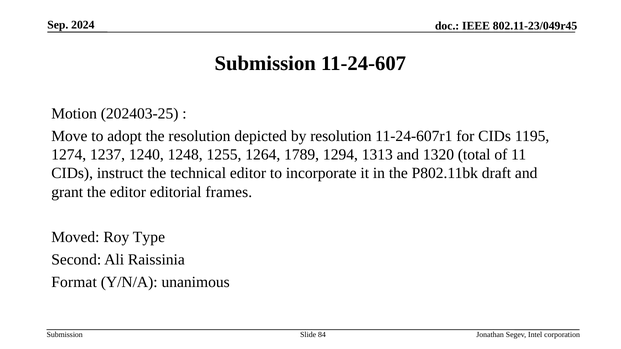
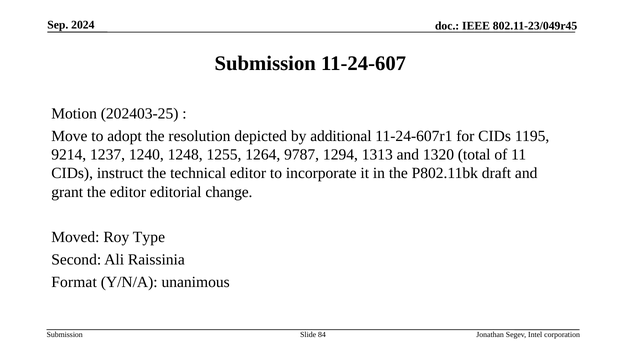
by resolution: resolution -> additional (341, 136)
1274: 1274 -> 9214 (69, 155)
1789: 1789 -> 9787 (302, 155)
frames: frames -> change (229, 192)
